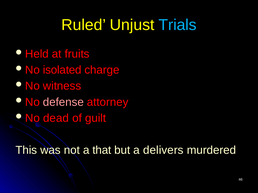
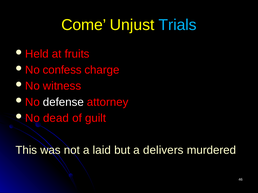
Ruled: Ruled -> Come (84, 25)
isolated: isolated -> confess (62, 70)
defense colour: pink -> white (63, 102)
that: that -> laid (102, 150)
